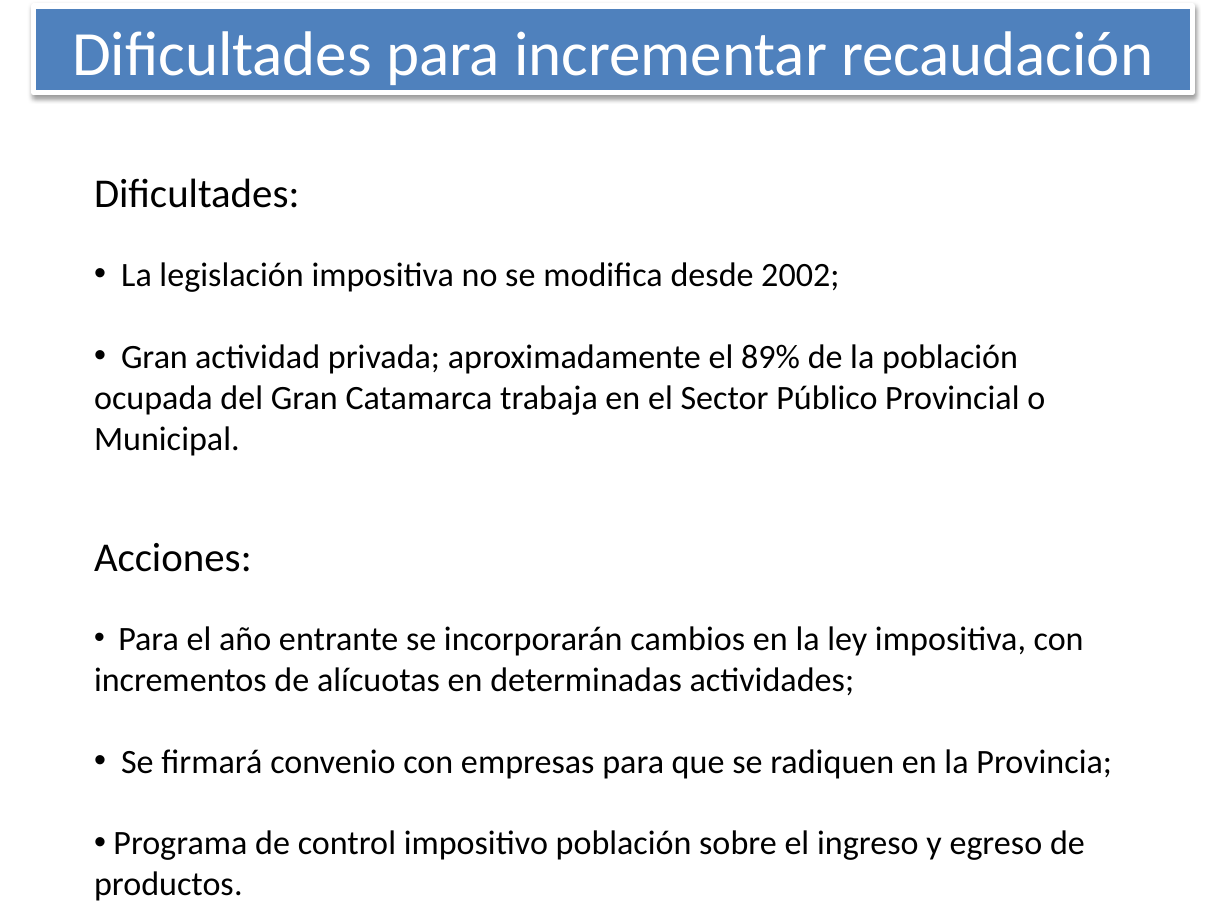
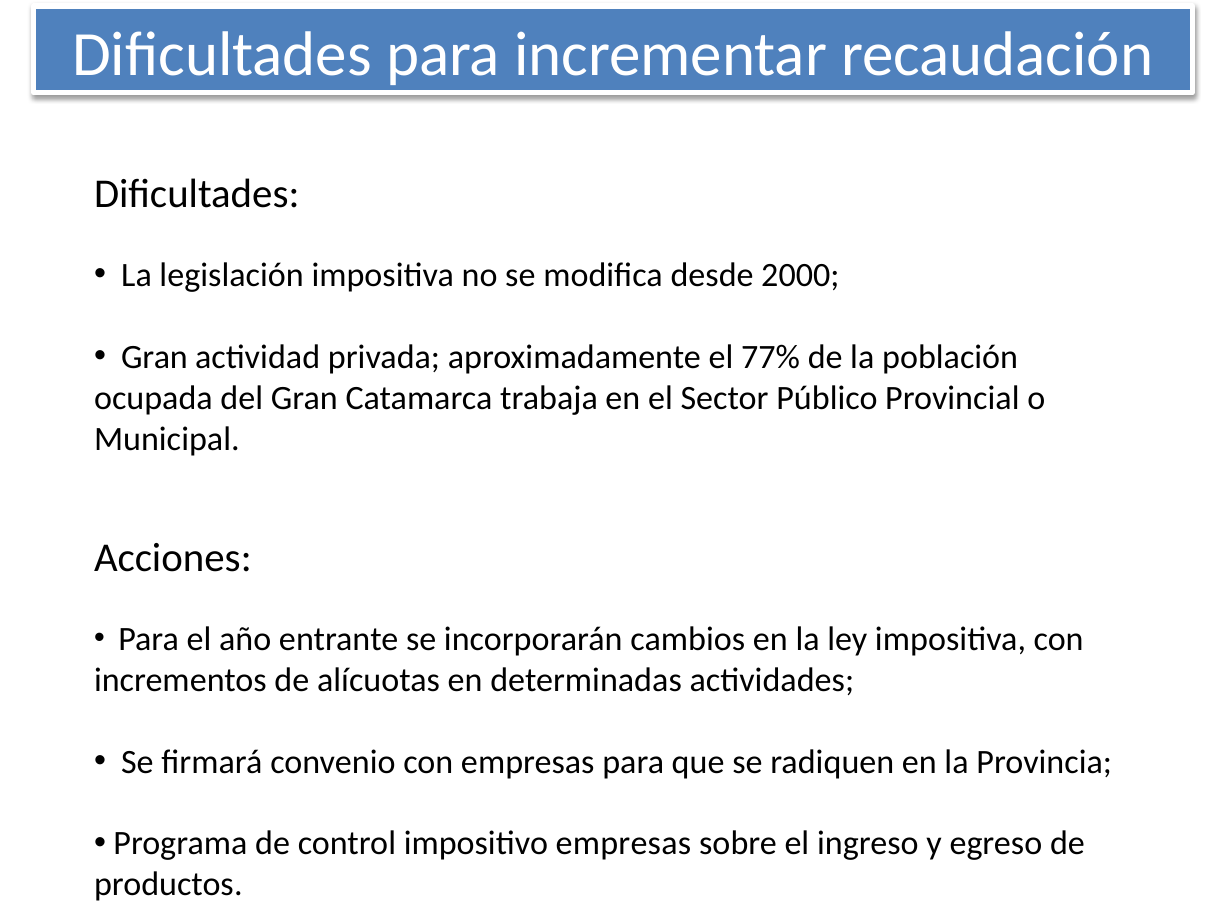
2002: 2002 -> 2000 (800, 275)
89%: 89% -> 77% (771, 357)
impositivo población: población -> empresas (623, 843)
